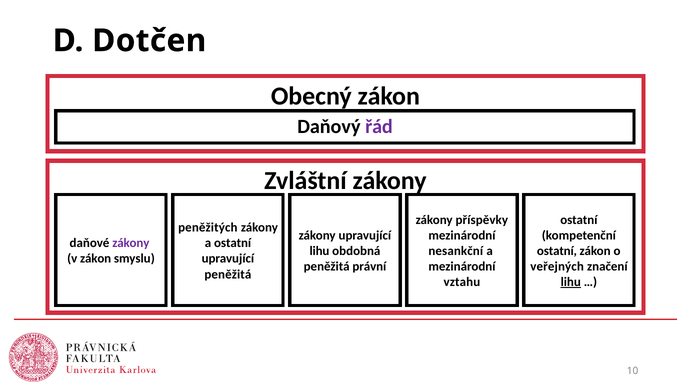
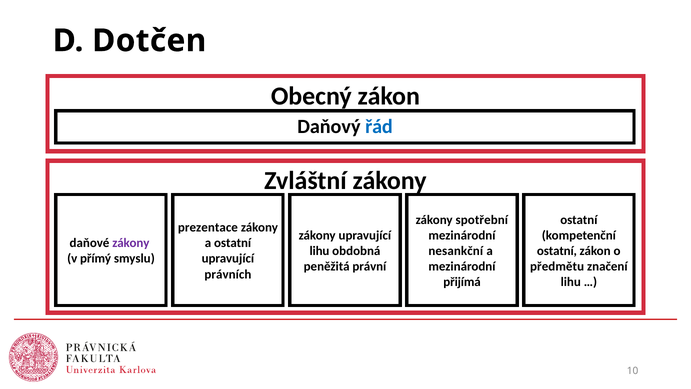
řád colour: purple -> blue (379, 127)
příspěvky: příspěvky -> spotřební (482, 220)
peněžitých: peněžitých -> prezentace (208, 227)
v zákon: zákon -> přímý (96, 258)
veřejných: veřejných -> předmětu (557, 266)
peněžitá: peněžitá -> právních (228, 274)
vztahu: vztahu -> přijímá (462, 282)
lihu underline: present -> none (571, 282)
